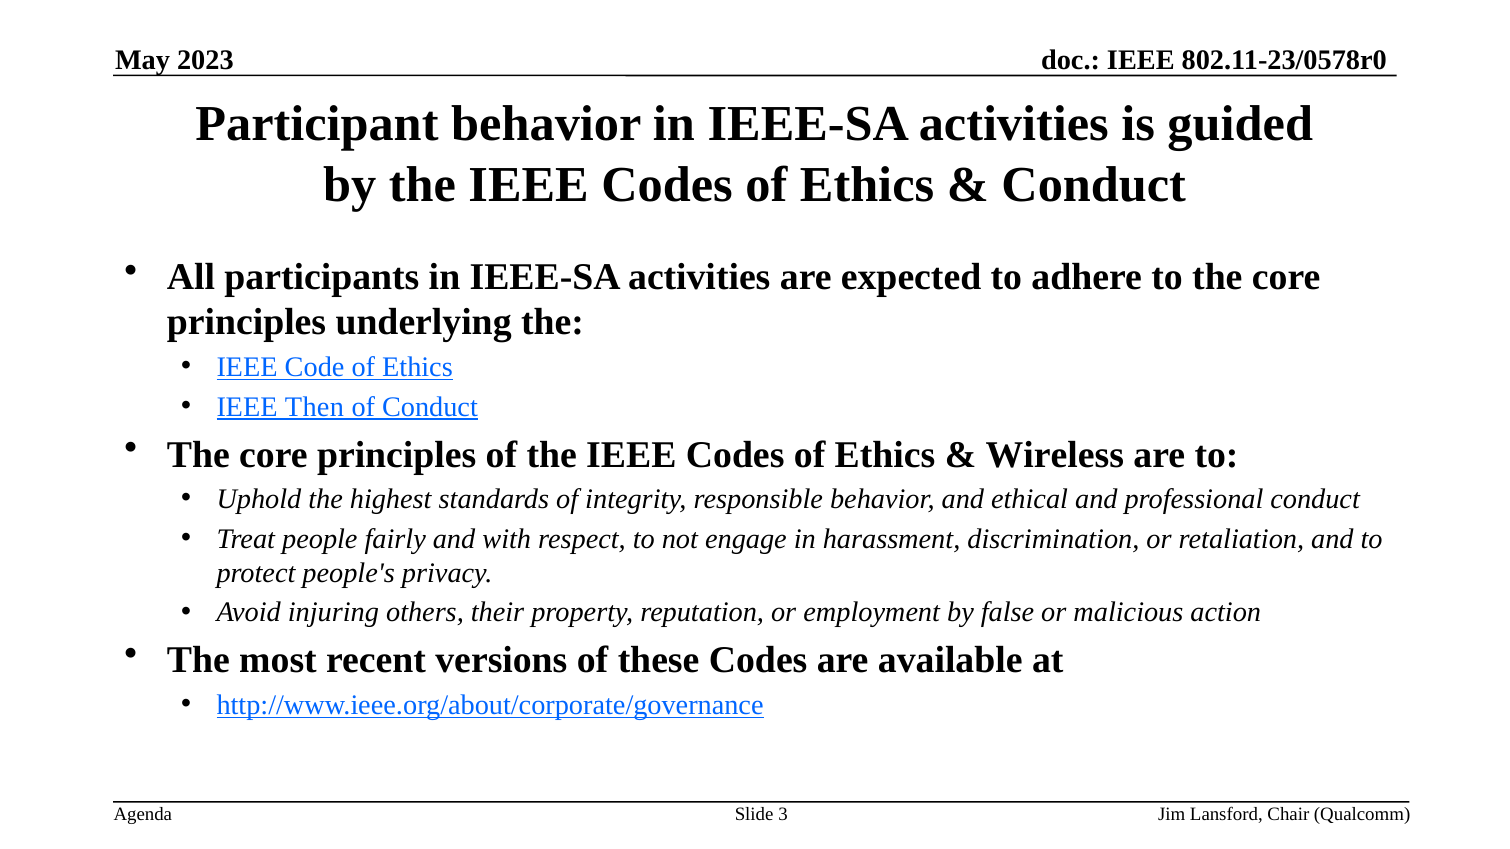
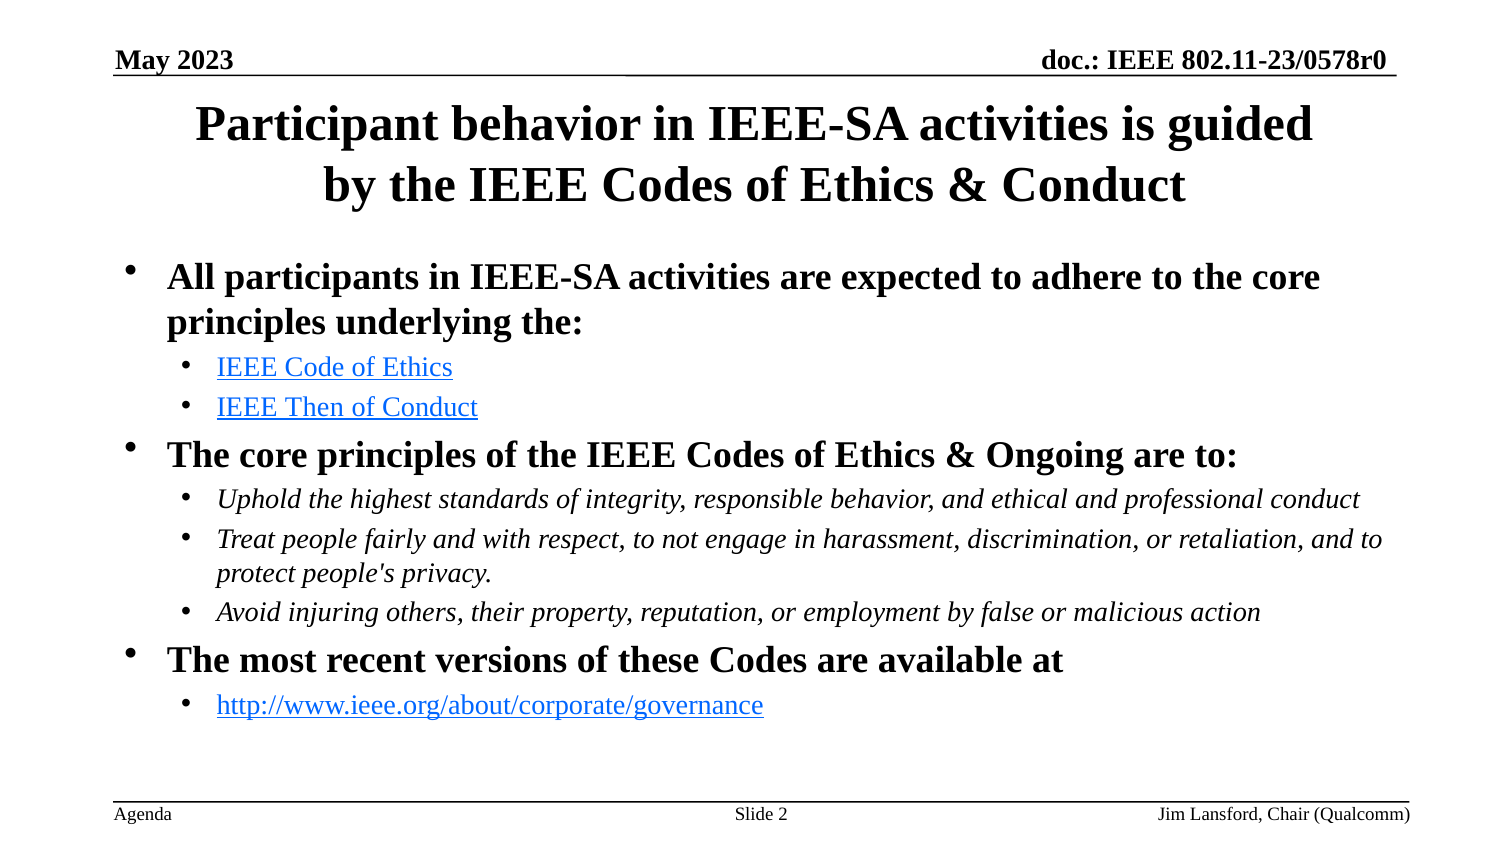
Wireless: Wireless -> Ongoing (1055, 455)
3: 3 -> 2 (783, 815)
